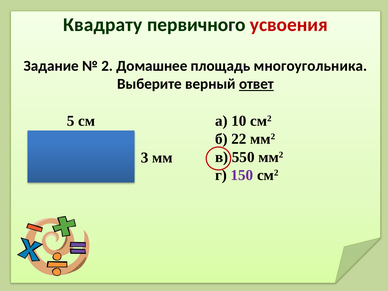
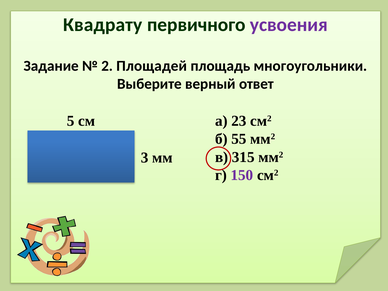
усвоения colour: red -> purple (289, 25)
Домашнее: Домашнее -> Площадей (152, 66)
многоугольника: многоугольника -> многоугольники (310, 66)
ответ underline: present -> none (256, 84)
10: 10 -> 23 (239, 121)
22: 22 -> 55 (239, 139)
550: 550 -> 315 (243, 157)
